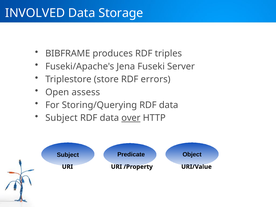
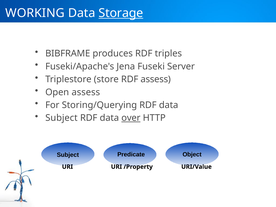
INVOLVED: INVOLVED -> WORKING (35, 13)
Storage underline: none -> present (121, 13)
RDF errors: errors -> assess (156, 79)
